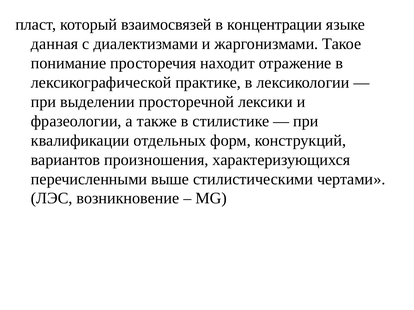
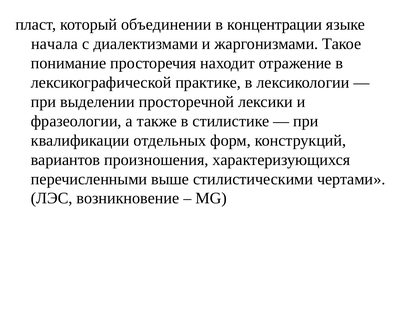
взаимосвязей: взаимосвязей -> объединении (166, 25)
данная: данная -> начала (55, 44)
